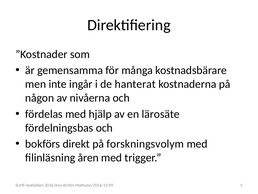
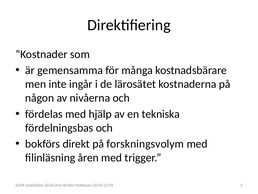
hanterat: hanterat -> lärosätet (135, 84)
lärosäte: lärosäte -> tekniska (161, 114)
